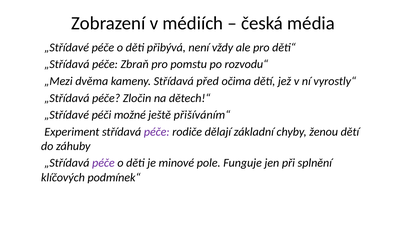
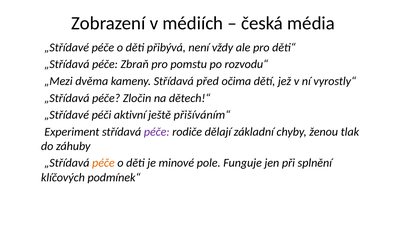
možné: možné -> aktivní (130, 115)
ženou dětí: dětí -> tlak (350, 132)
péče colour: purple -> orange (103, 163)
